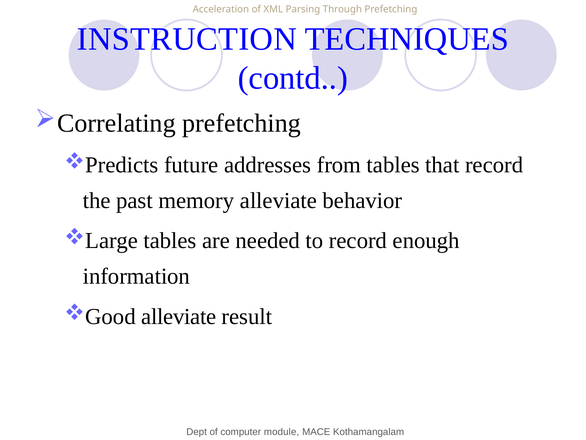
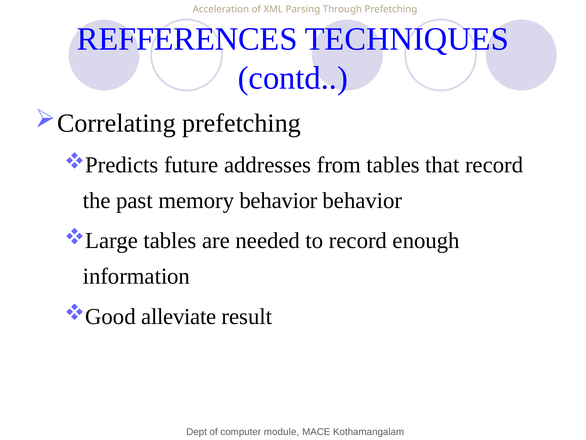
INSTRUCTION: INSTRUCTION -> REFFERENCES (187, 39)
memory alleviate: alleviate -> behavior (279, 200)
